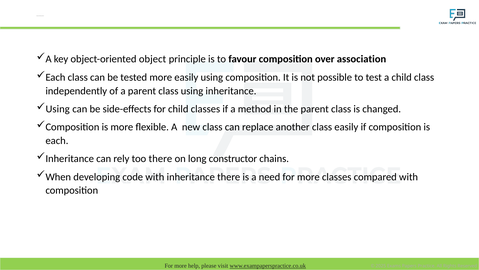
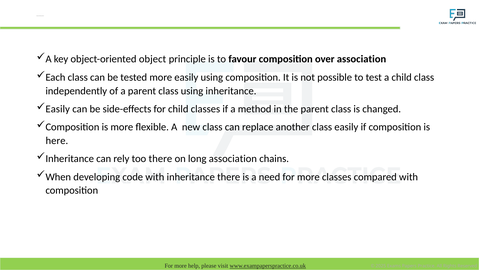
Using: Using -> Easily (58, 109)
each: each -> here (57, 140)
long constructor: constructor -> association (233, 158)
